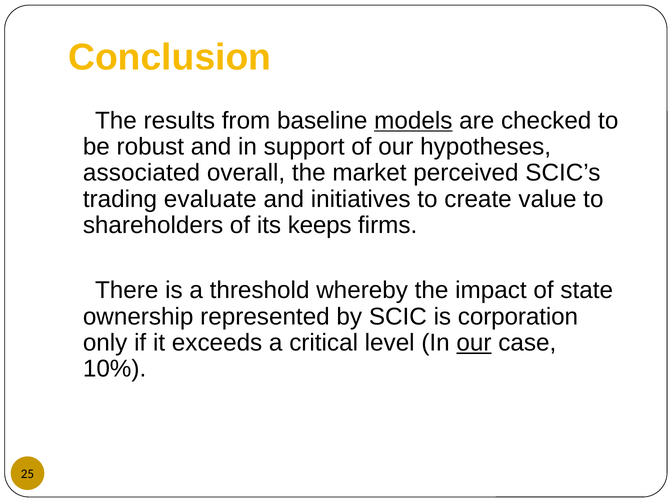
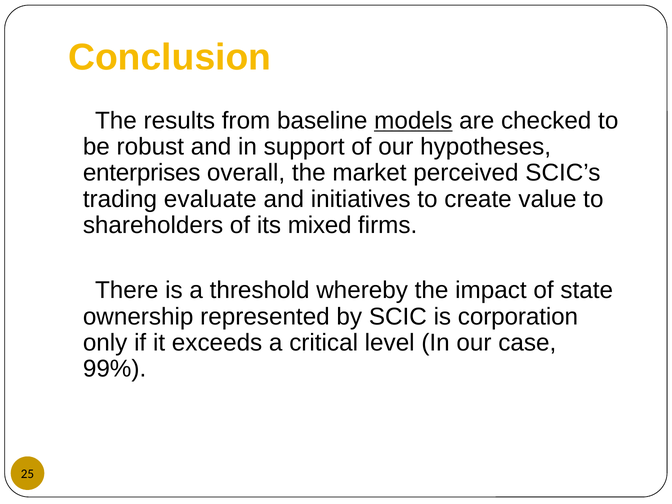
associated: associated -> enterprises (142, 173)
keeps: keeps -> mixed (320, 225)
our underline: present -> none (474, 343)
10%: 10% -> 99% (115, 369)
